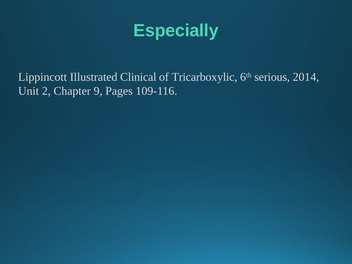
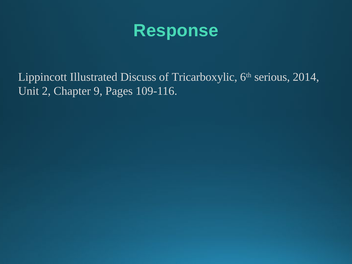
Especially: Especially -> Response (176, 31)
Clinical: Clinical -> Discuss (138, 77)
